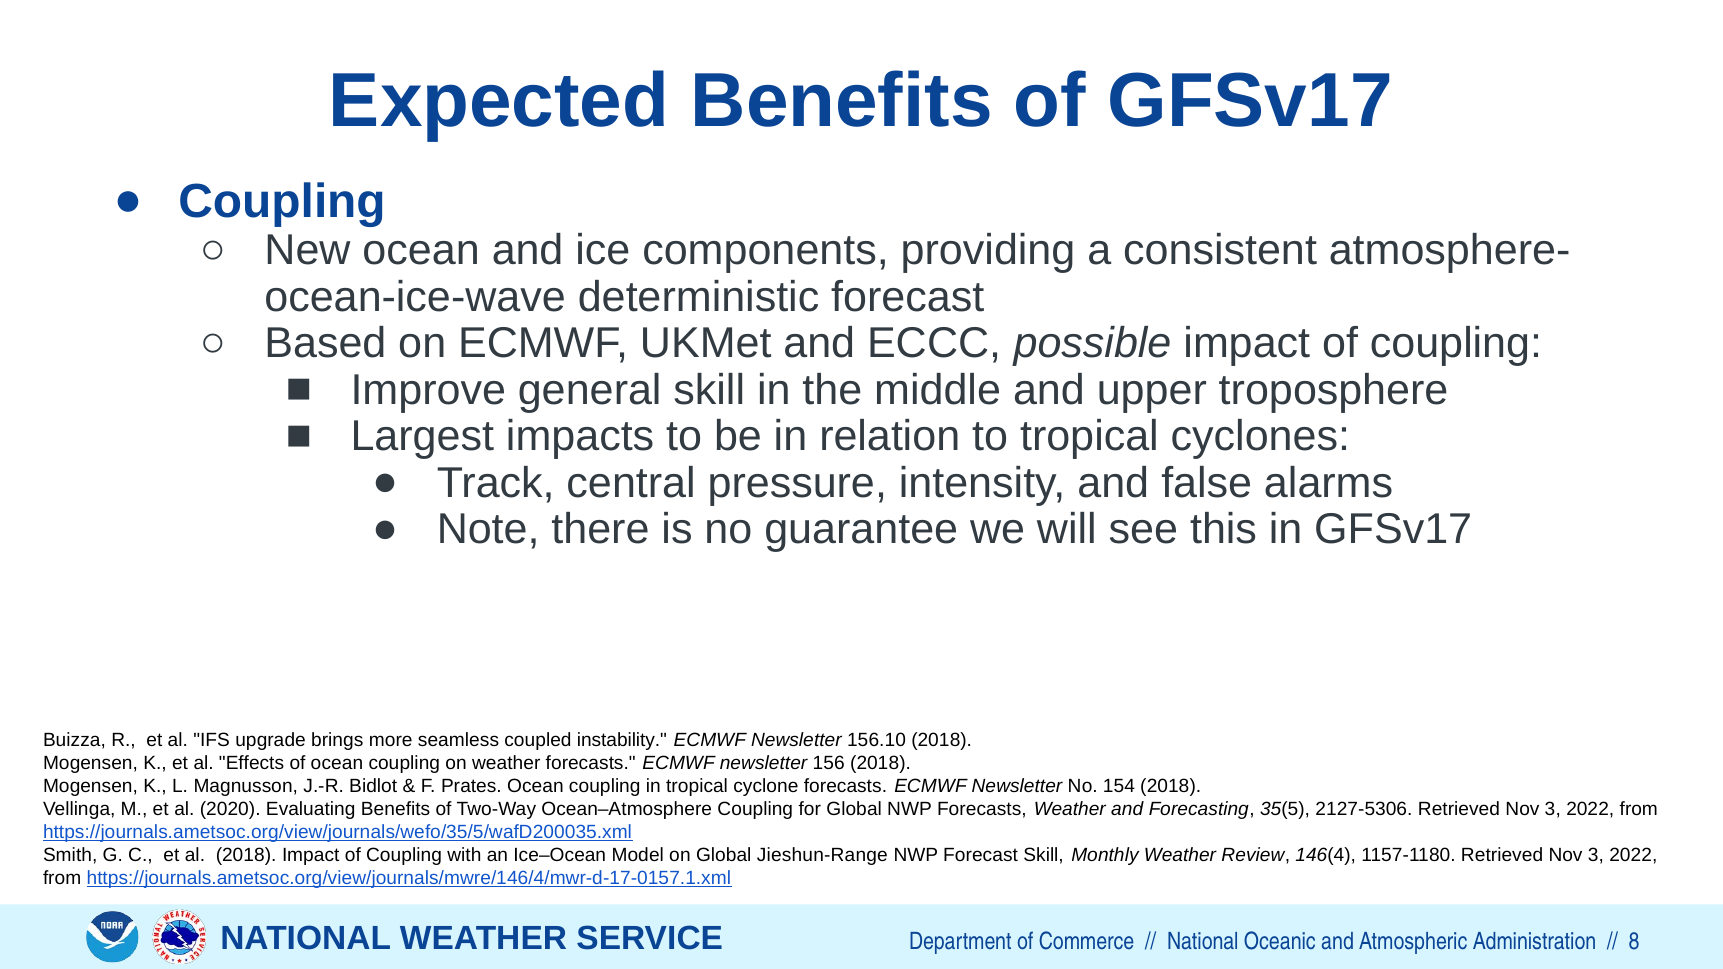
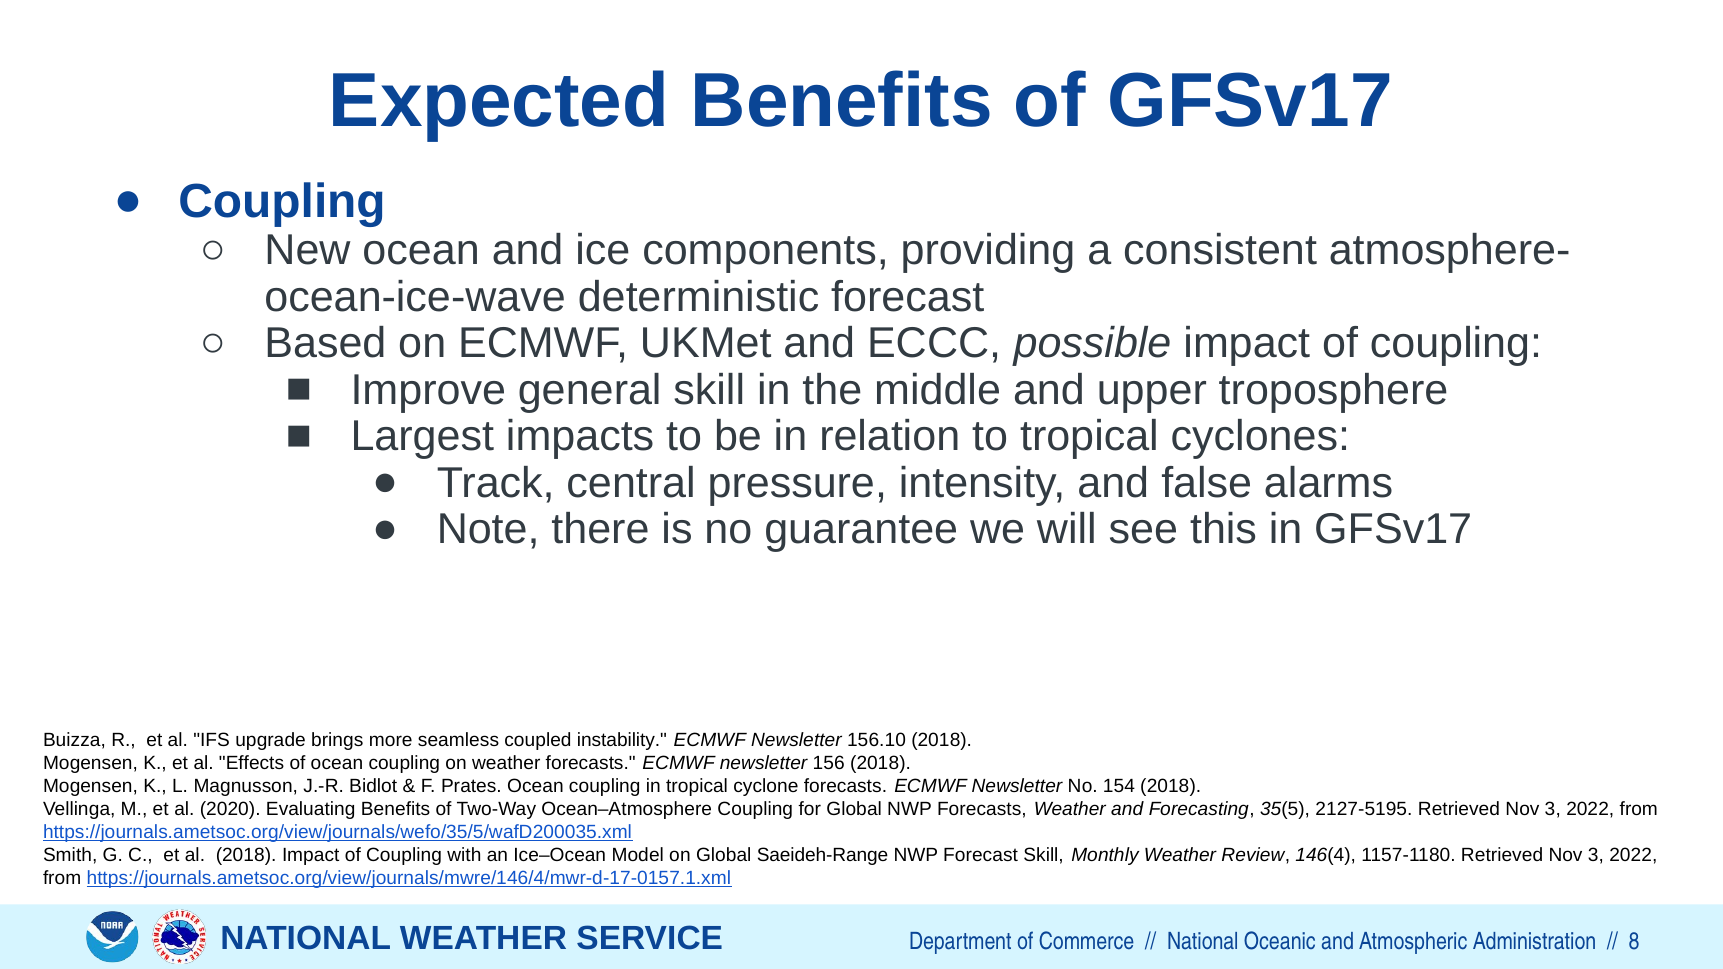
2127-5306: 2127-5306 -> 2127-5195 (1364, 809)
Jieshun-Range: Jieshun-Range -> Saeideh-Range (823, 855)
